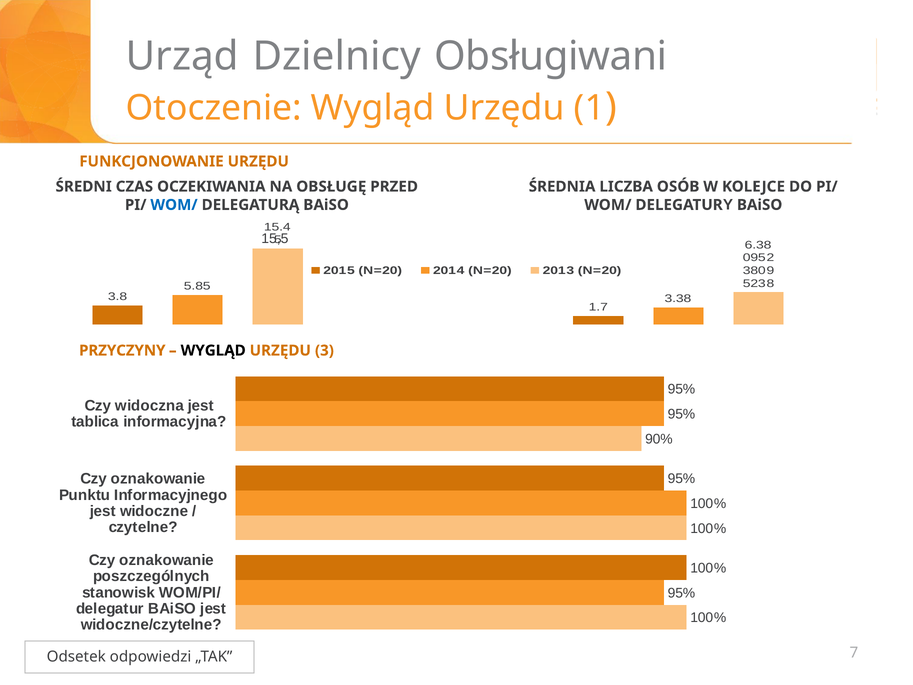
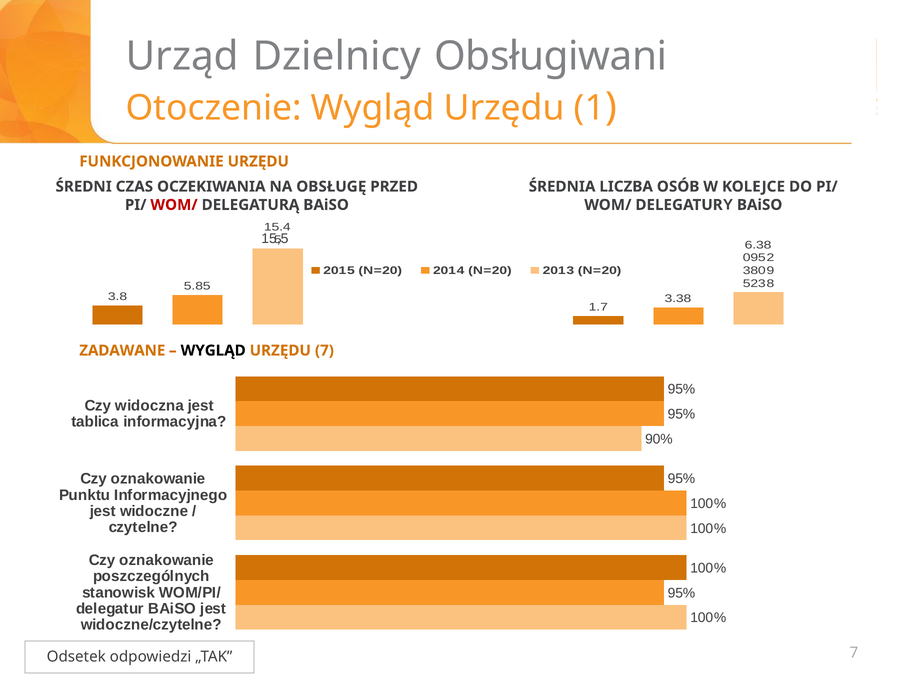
WOM/ colour: blue -> red (174, 205)
PRZYCZYNY: PRZYCZYNY -> ZADAWANE (122, 350)
URZĘDU 3: 3 -> 7 (324, 350)
